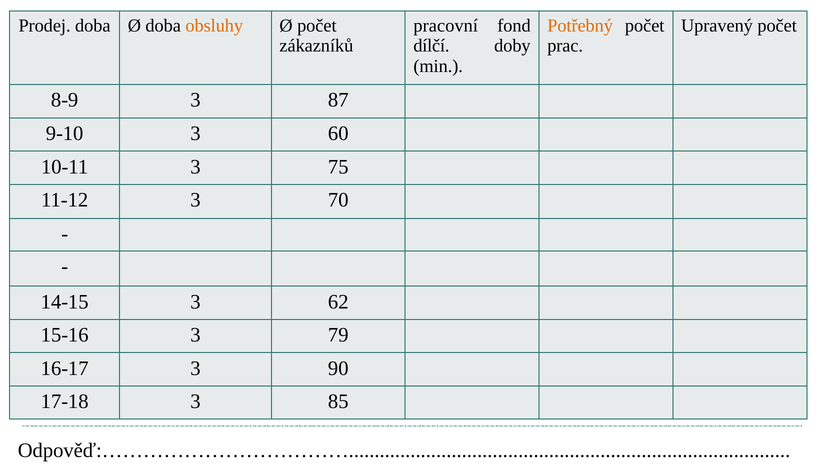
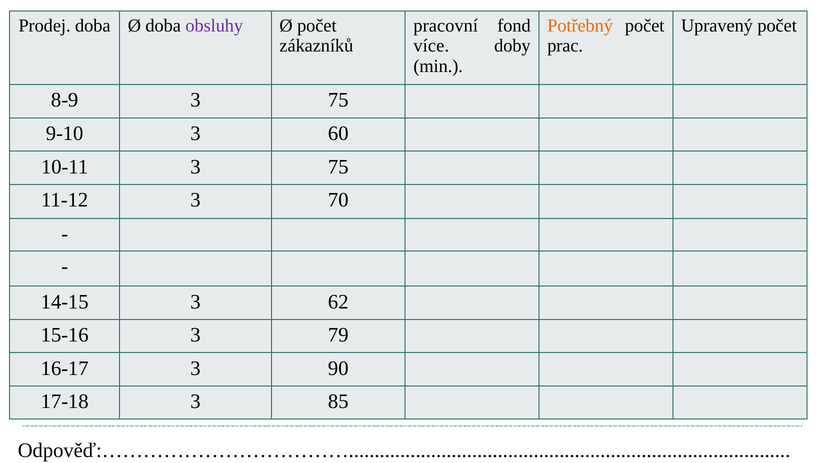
obsluhy colour: orange -> purple (214, 26)
dílčí: dílčí -> více (431, 46)
8-9 3 87: 87 -> 75 (338, 100)
